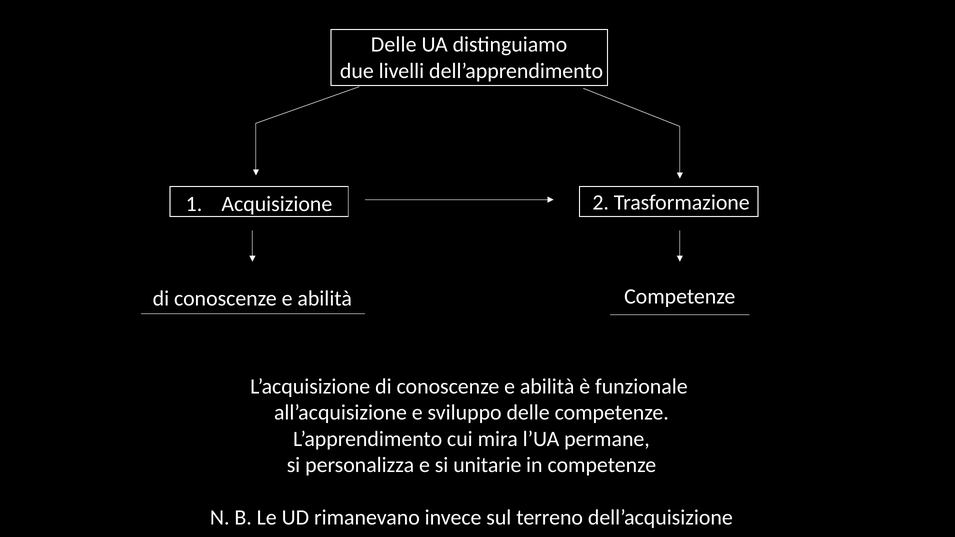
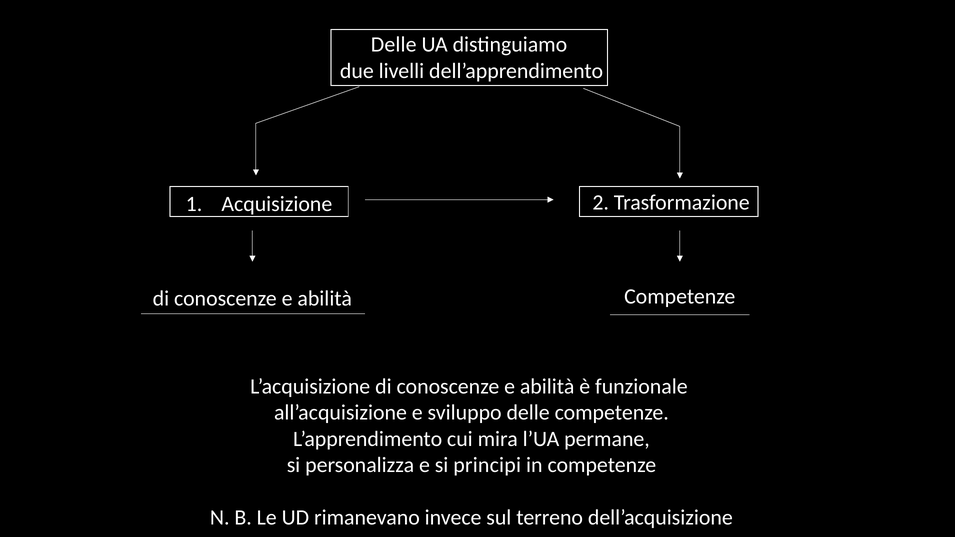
unitarie: unitarie -> principi (487, 465)
